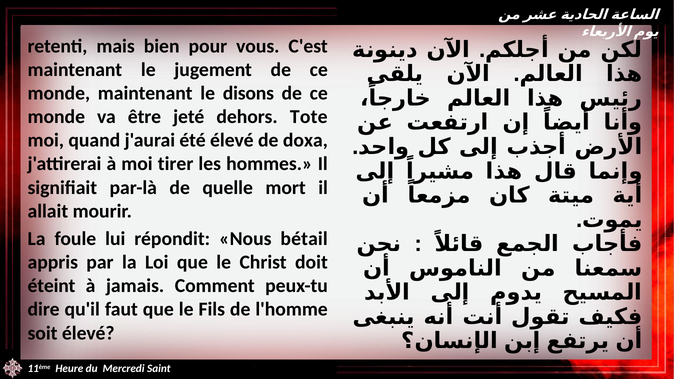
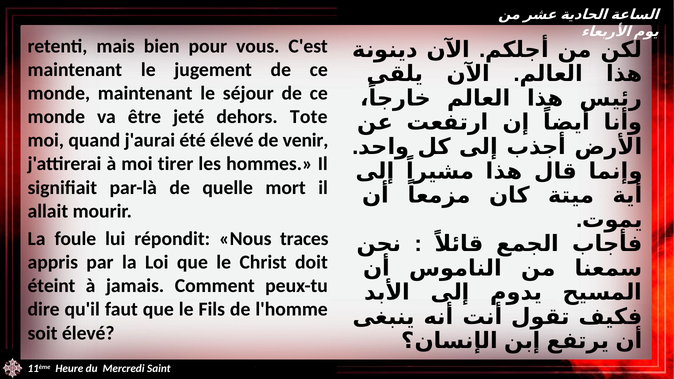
disons: disons -> séjour (248, 93)
doxa: doxa -> venir (306, 140)
bétail: bétail -> traces (304, 239)
